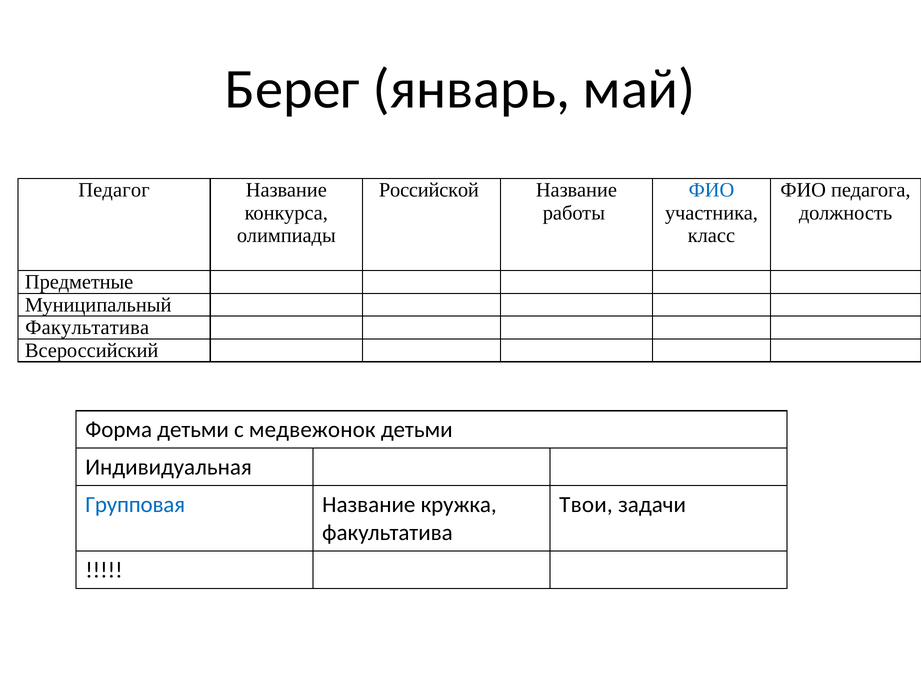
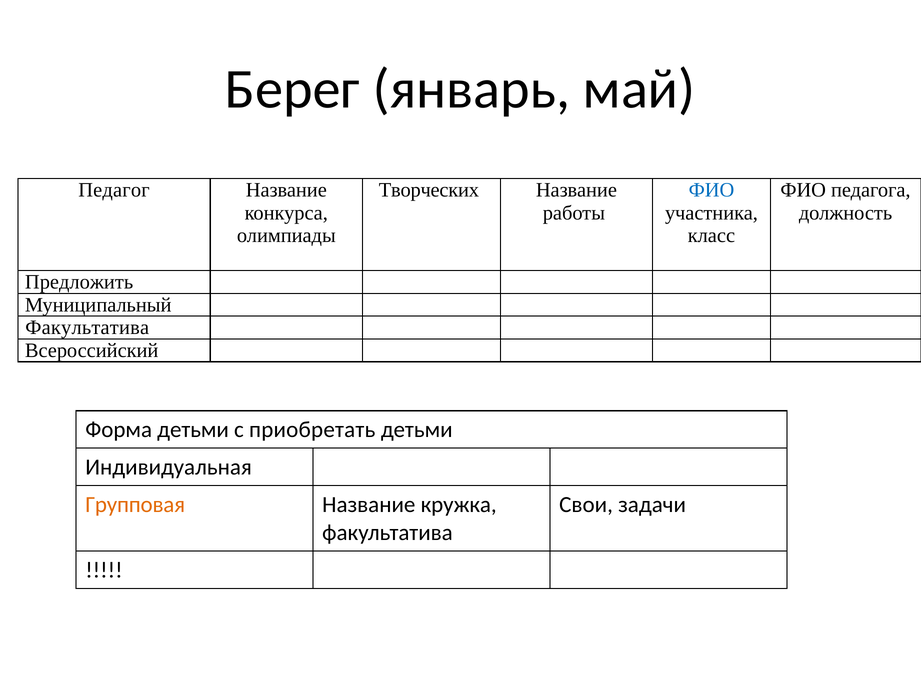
Российской: Российской -> Творческих (429, 190)
Предметные: Предметные -> Предложить (79, 282)
медвежонок: медвежонок -> приобретать (312, 430)
Групповая colour: blue -> orange (135, 504)
Твои: Твои -> Свои (586, 504)
